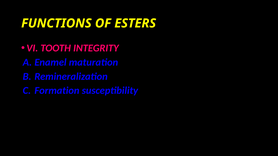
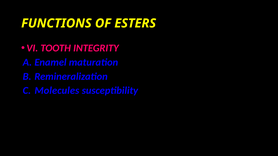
Formation: Formation -> Molecules (57, 91)
